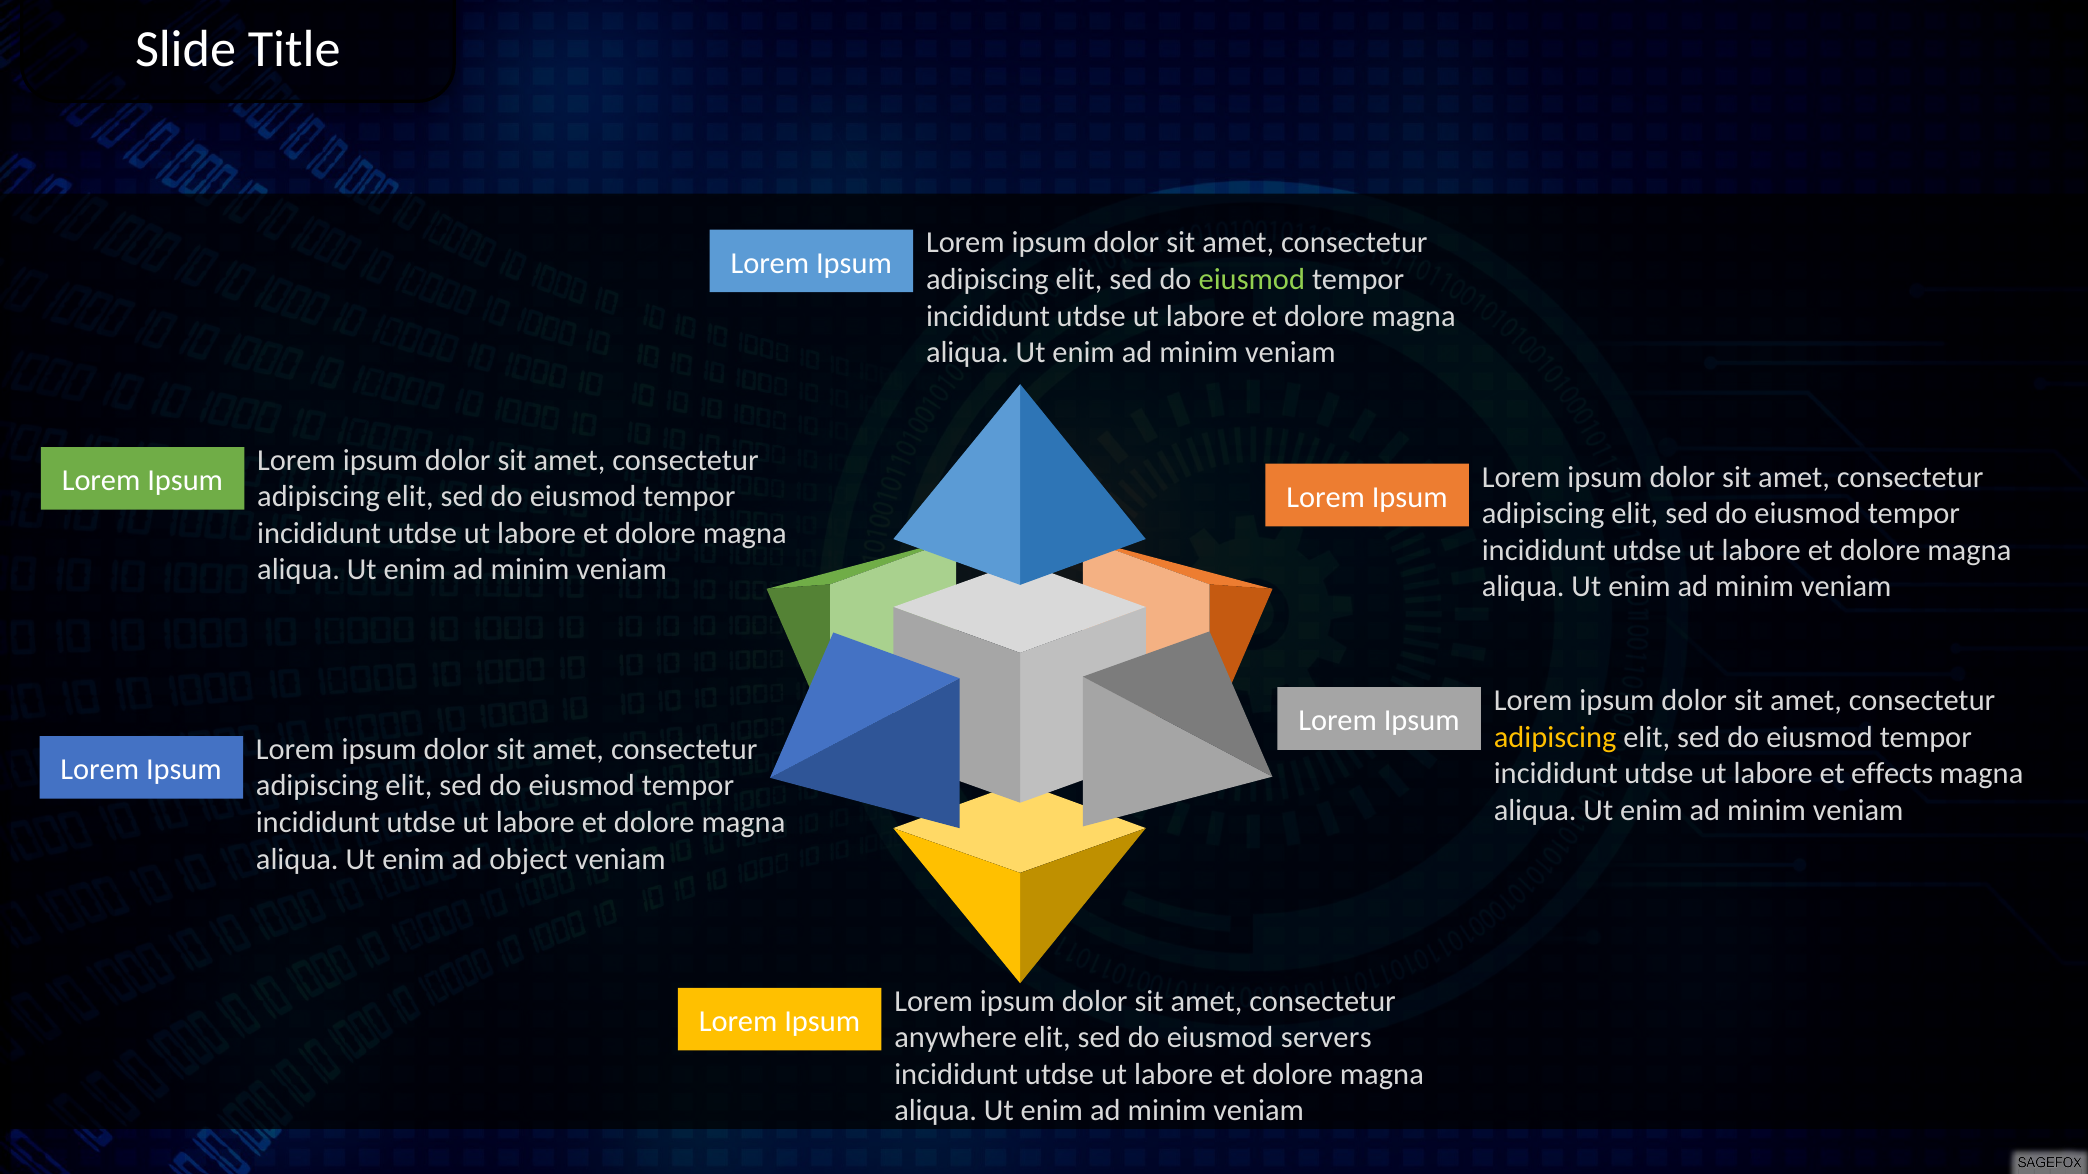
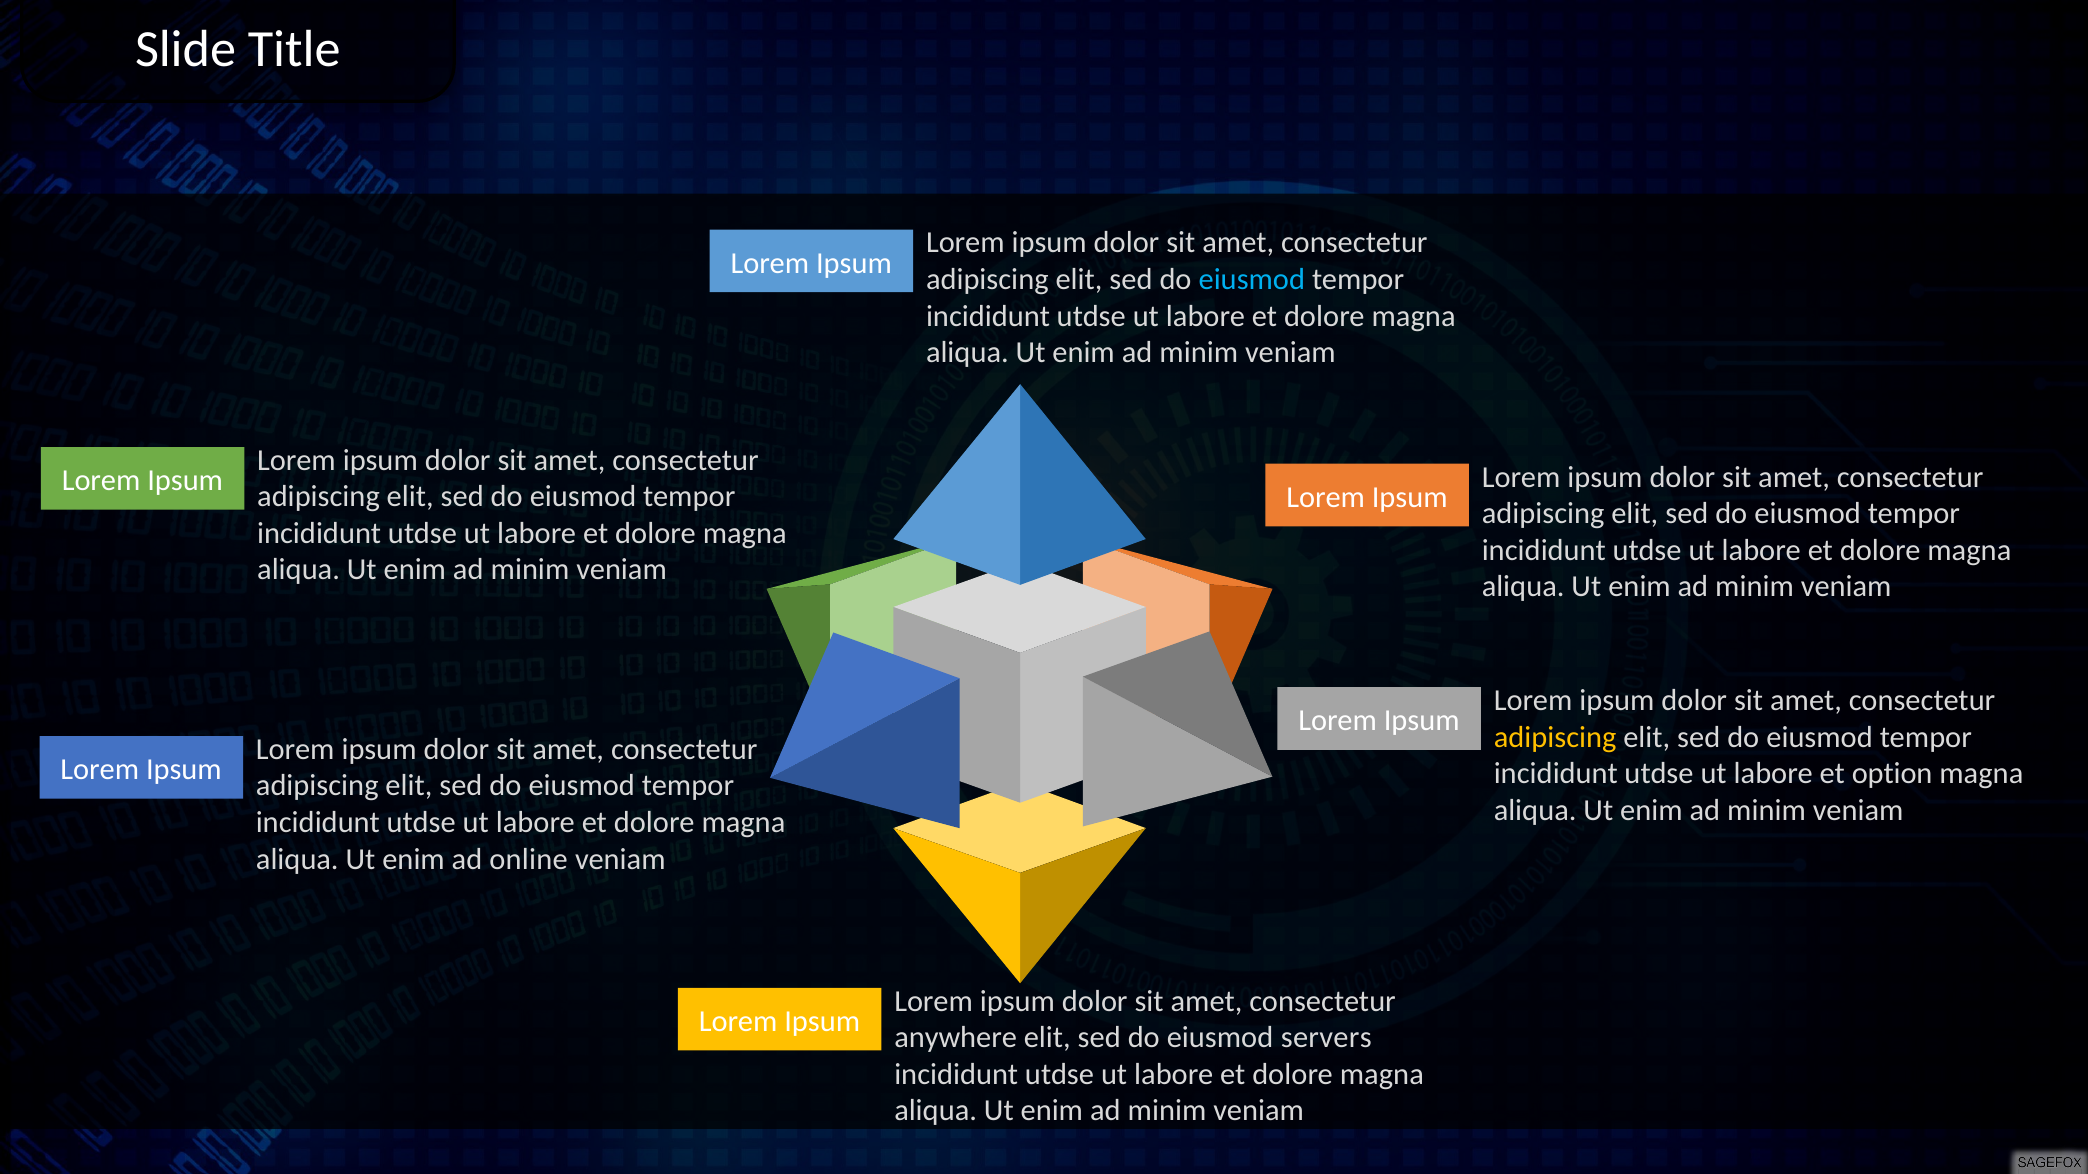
eiusmod colour: light green -> light blue (1252, 280)
effects: effects -> option (1892, 774)
object: object -> online (529, 859)
